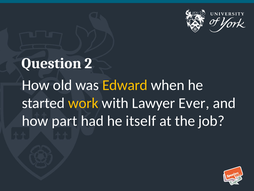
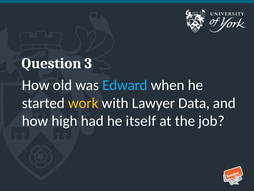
2: 2 -> 3 (88, 63)
Edward colour: yellow -> light blue (125, 85)
Ever: Ever -> Data (194, 103)
part: part -> high (65, 121)
